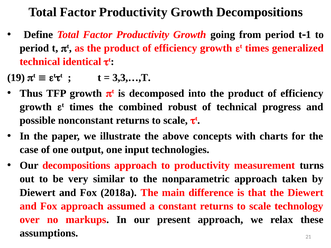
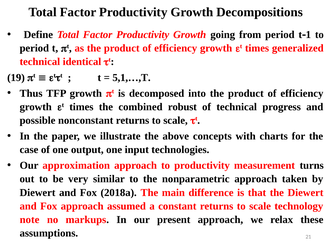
3,3,…,T: 3,3,…,T -> 5,1,…,T (132, 78)
Our decompositions: decompositions -> approximation (76, 166)
over: over -> note (30, 220)
